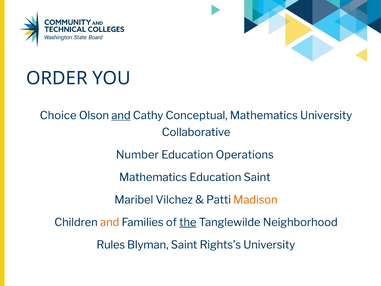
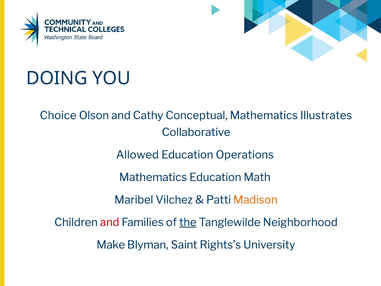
ORDER: ORDER -> DOING (57, 78)
and underline: present -> none (121, 115)
Mathematics University: University -> Illustrates (326, 115)
Number: Number -> Allowed (137, 155)
Education Saint: Saint -> Math (257, 177)
and colour: orange -> red (110, 222)
Rules: Rules -> Make (111, 245)
